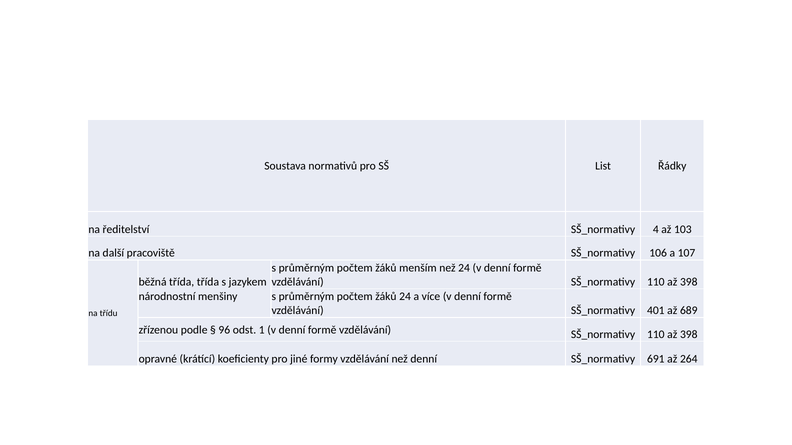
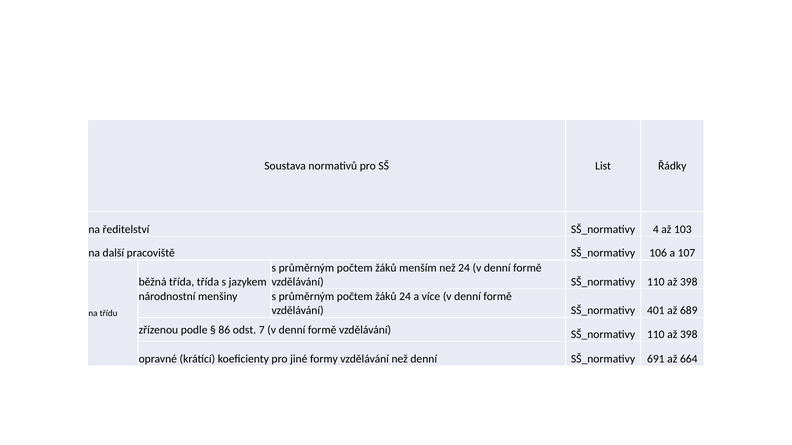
96: 96 -> 86 (224, 330)
1: 1 -> 7 (262, 330)
264: 264 -> 664 (689, 360)
